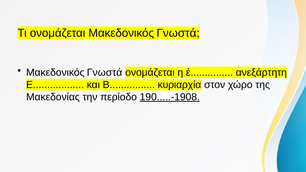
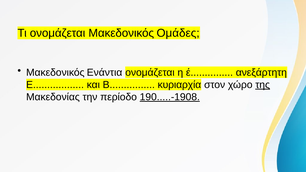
ονομάζεται Μακεδονικός Γνωστά: Γνωστά -> Ομάδες (178, 33)
Γνωστά: Γνωστά -> Ενάντια (105, 73)
της underline: none -> present (263, 85)
